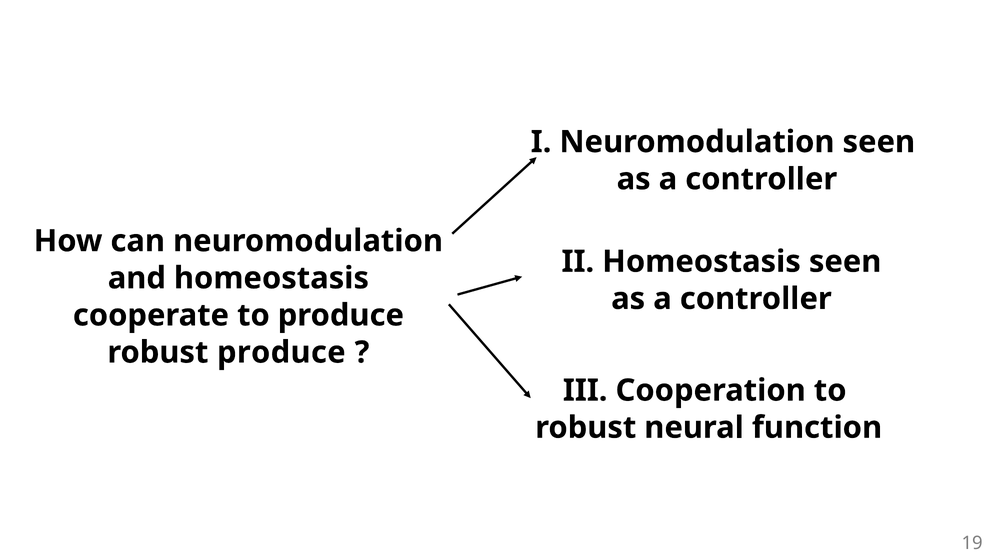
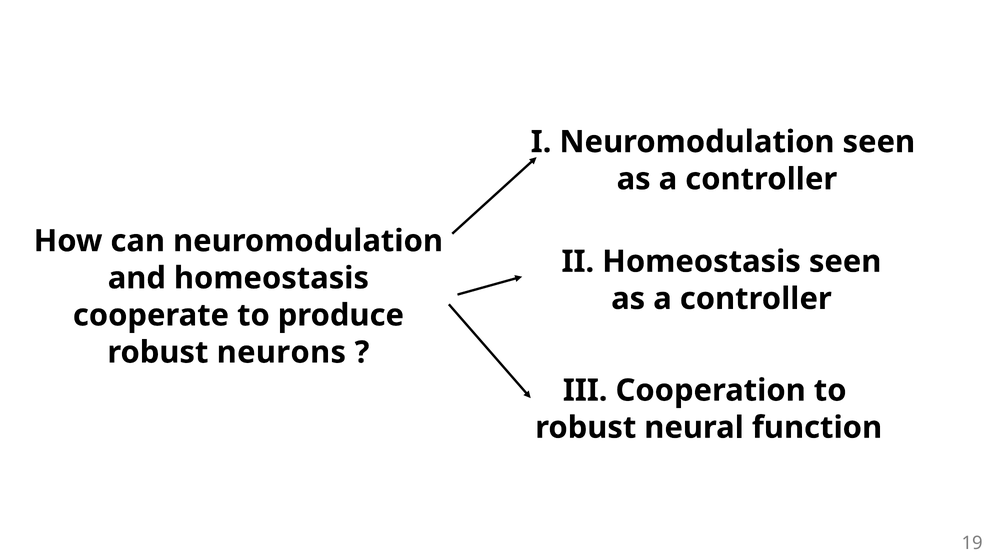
robust produce: produce -> neurons (281, 352)
